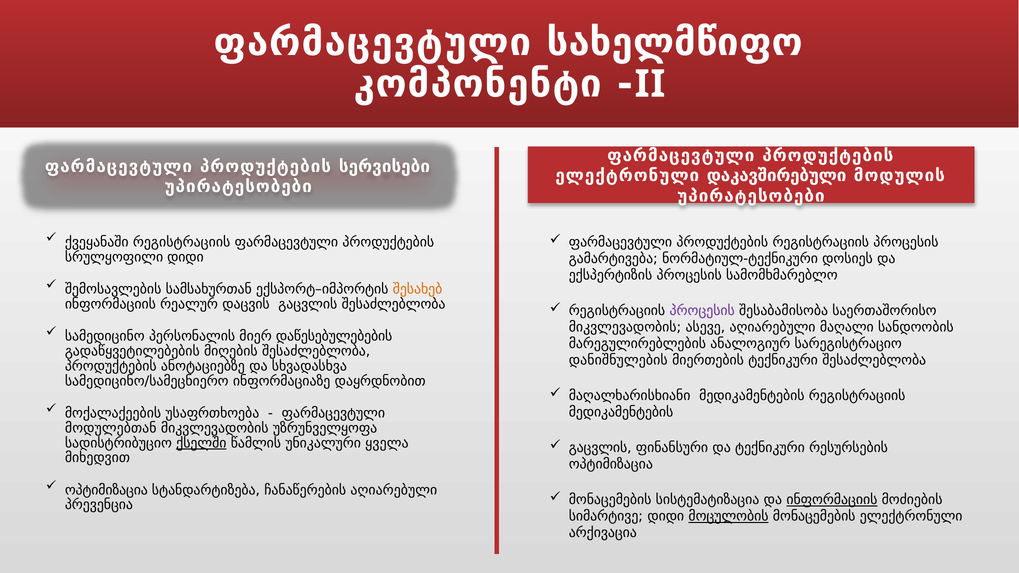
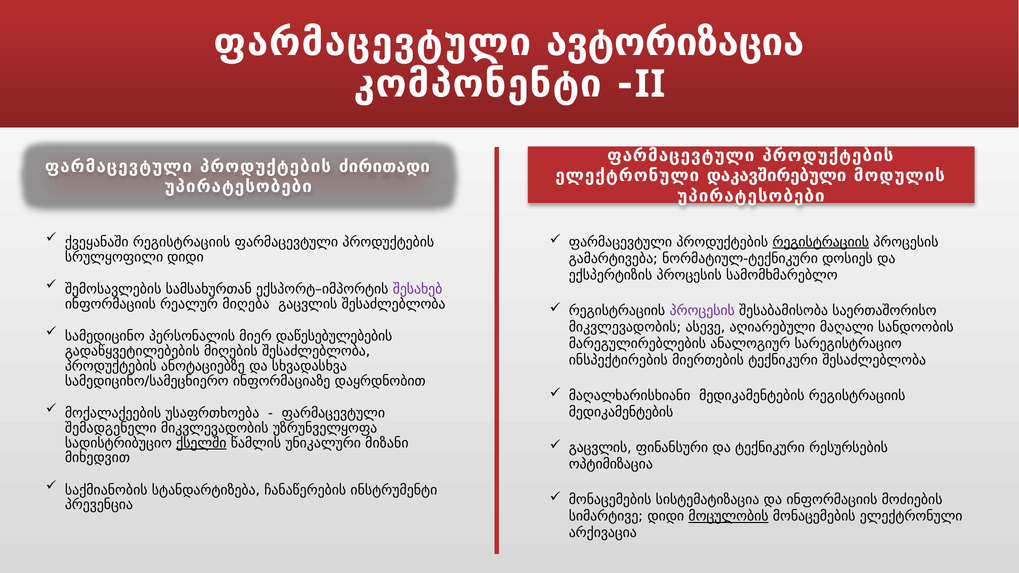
სახელმწიფო: სახელმწიფო -> ავტორიზაცია (675, 43)
სერვისები: სერვისები -> ძირითადი (384, 166)
რეგისტრაციის underline: none -> present (821, 242)
შესახებ colour: orange -> purple (418, 289)
დაცვის: დაცვის -> მიღება (246, 304)
დანიშნულების: დანიშნულების -> ინსპექტირების (618, 360)
მოდულებთან: მოდულებთან -> შემადგენელი (111, 428)
ყველა: ყველა -> მიზანი (387, 443)
ოპტიმიზაცია: ოპტიმიზაცია -> საქმიანობის (106, 490)
ჩანაწერების აღიარებული: აღიარებული -> ინსტრუმენტი (394, 490)
ინფორმაციის underline: present -> none (832, 500)
